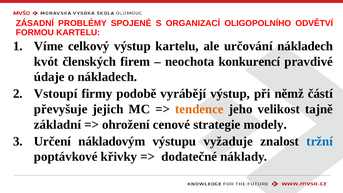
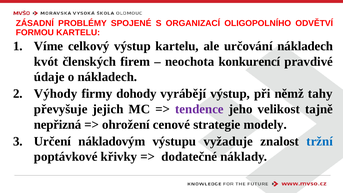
Vstoupí: Vstoupí -> Výhody (56, 94)
podobě: podobě -> dohody (136, 94)
částí: částí -> tahy (320, 94)
tendence colour: orange -> purple (199, 109)
základní: základní -> nepřizná (58, 125)
